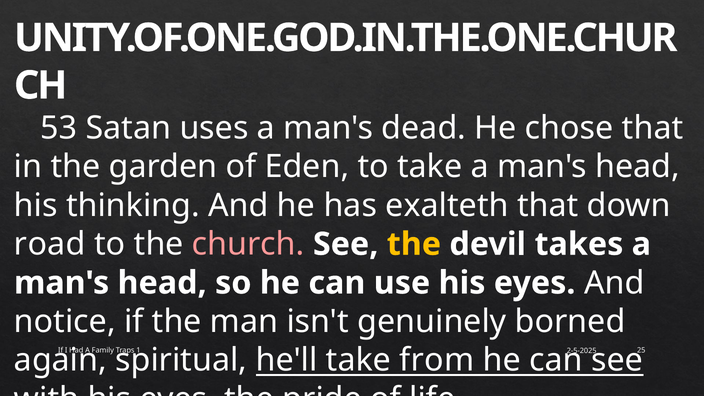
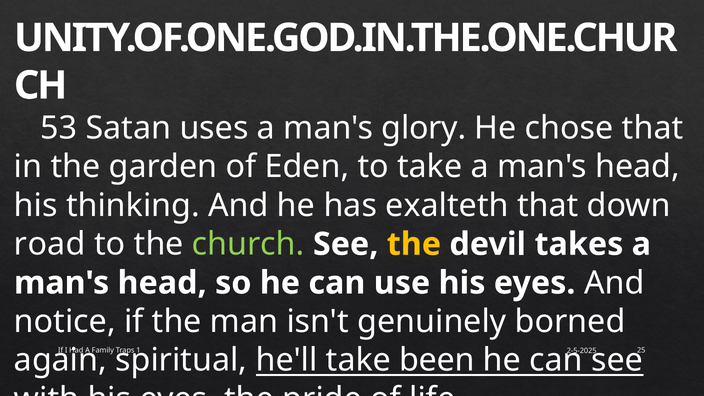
dead: dead -> glory (424, 128)
church colour: pink -> light green (248, 244)
from: from -> been (437, 360)
